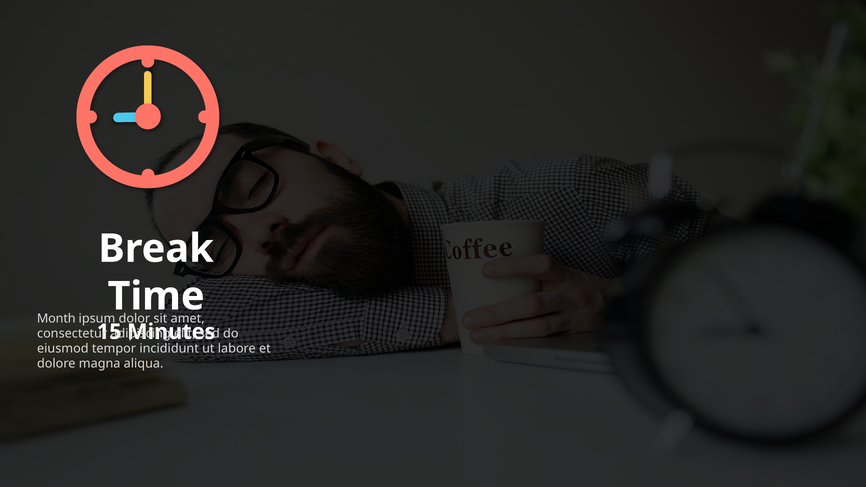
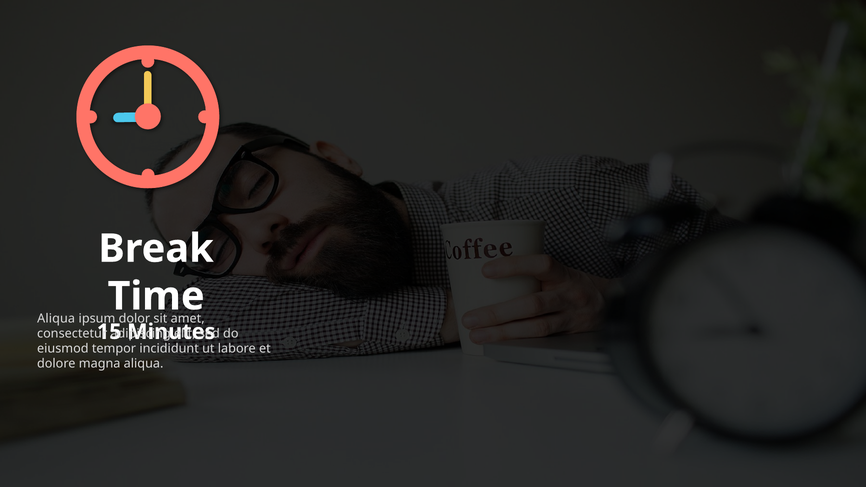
Month: Month -> Aliqua (56, 318)
